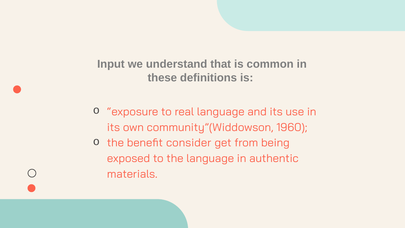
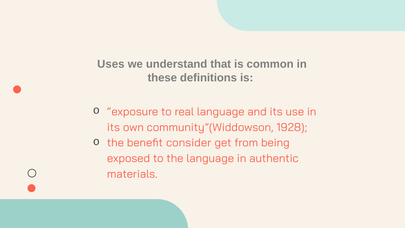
Input: Input -> Uses (111, 64)
1960: 1960 -> 1928 (292, 127)
